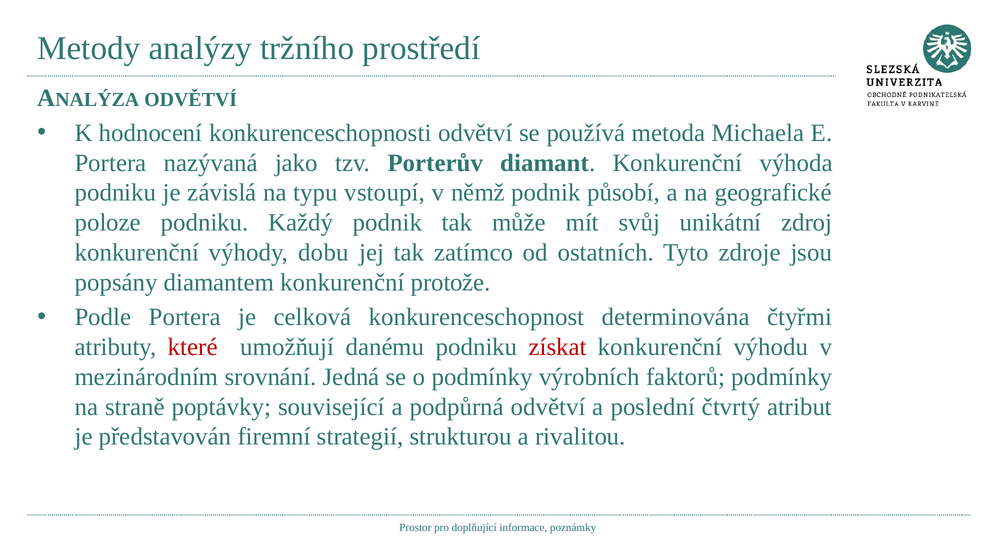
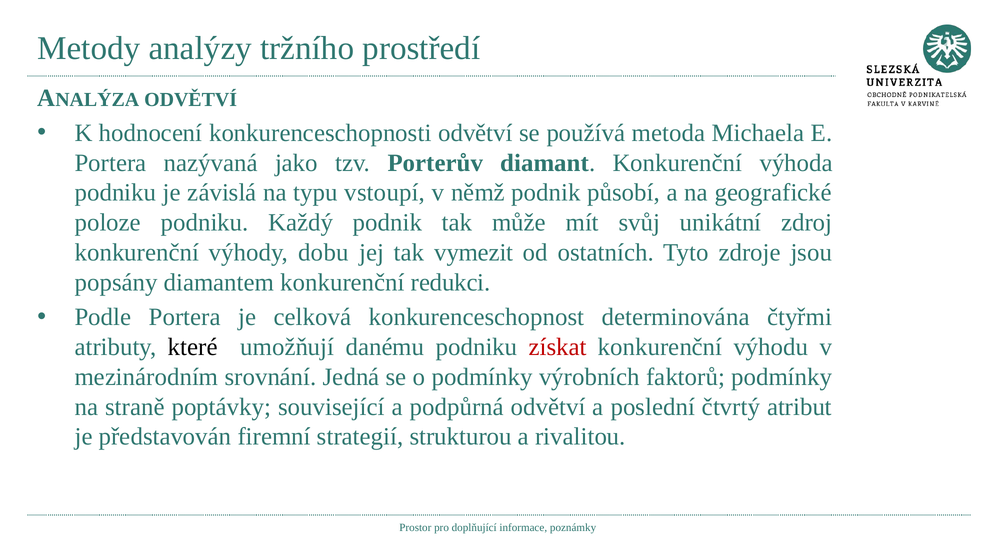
zatímco: zatímco -> vymezit (474, 253)
protože: protože -> redukci (451, 283)
které colour: red -> black (193, 347)
